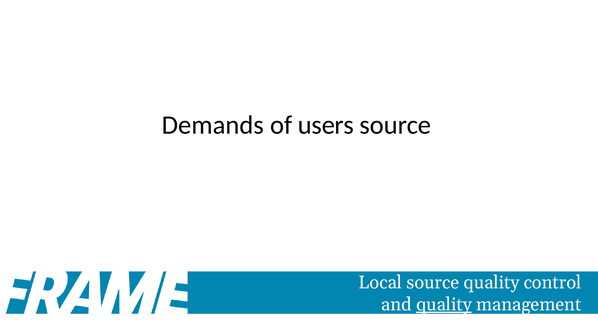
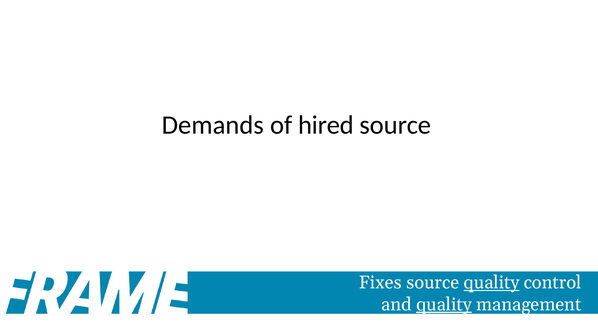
users: users -> hired (326, 125)
Local: Local -> Fixes (380, 283)
quality underline: none -> present (491, 283)
